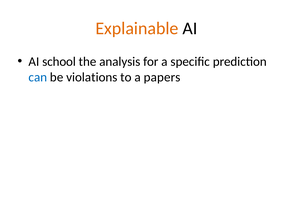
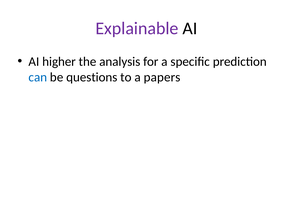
Explainable colour: orange -> purple (137, 28)
school: school -> higher (59, 61)
violations: violations -> questions (92, 77)
